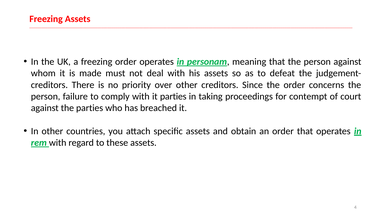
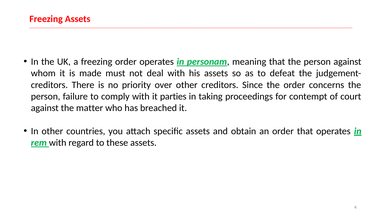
the parties: parties -> matter (90, 108)
